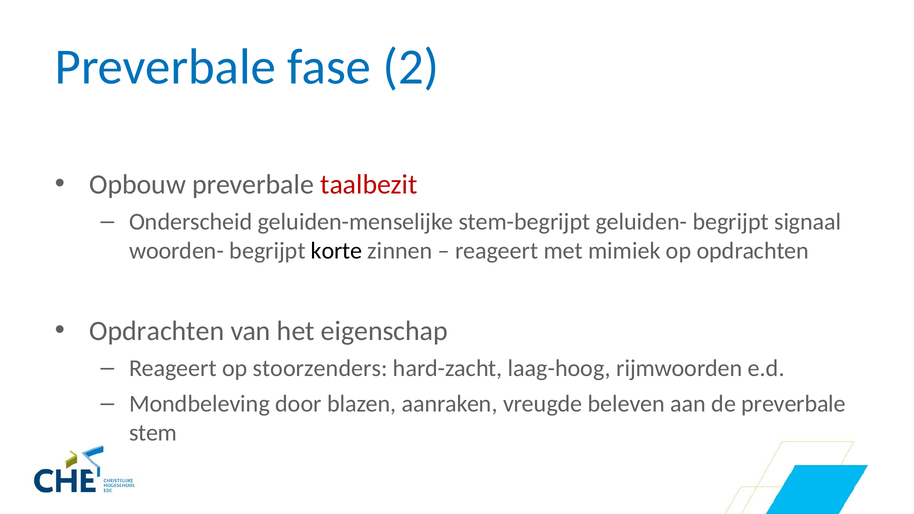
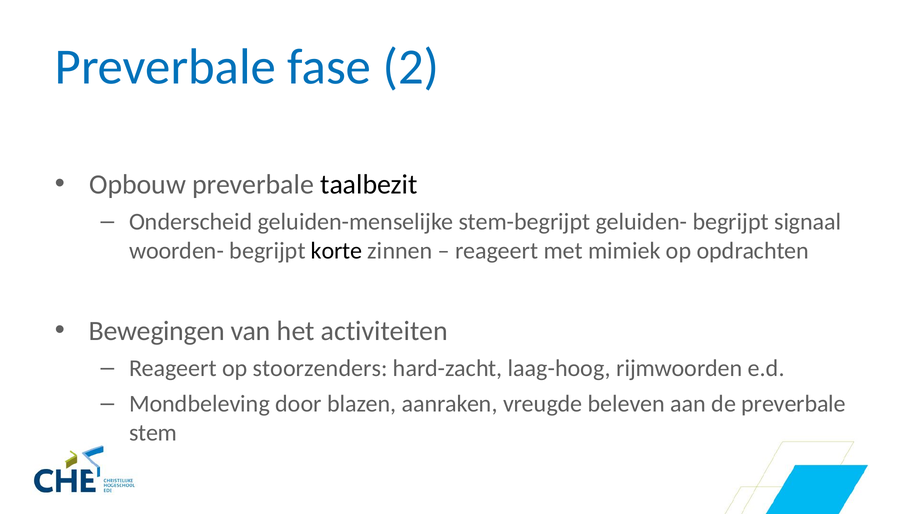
taalbezit colour: red -> black (369, 184)
Opdrachten: Opdrachten -> Bewegingen (157, 331)
eigenschap: eigenschap -> activiteiten (384, 331)
